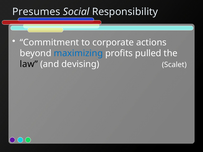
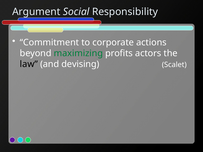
Presumes: Presumes -> Argument (36, 12)
maximizing colour: blue -> green (78, 53)
pulled: pulled -> actors (148, 53)
